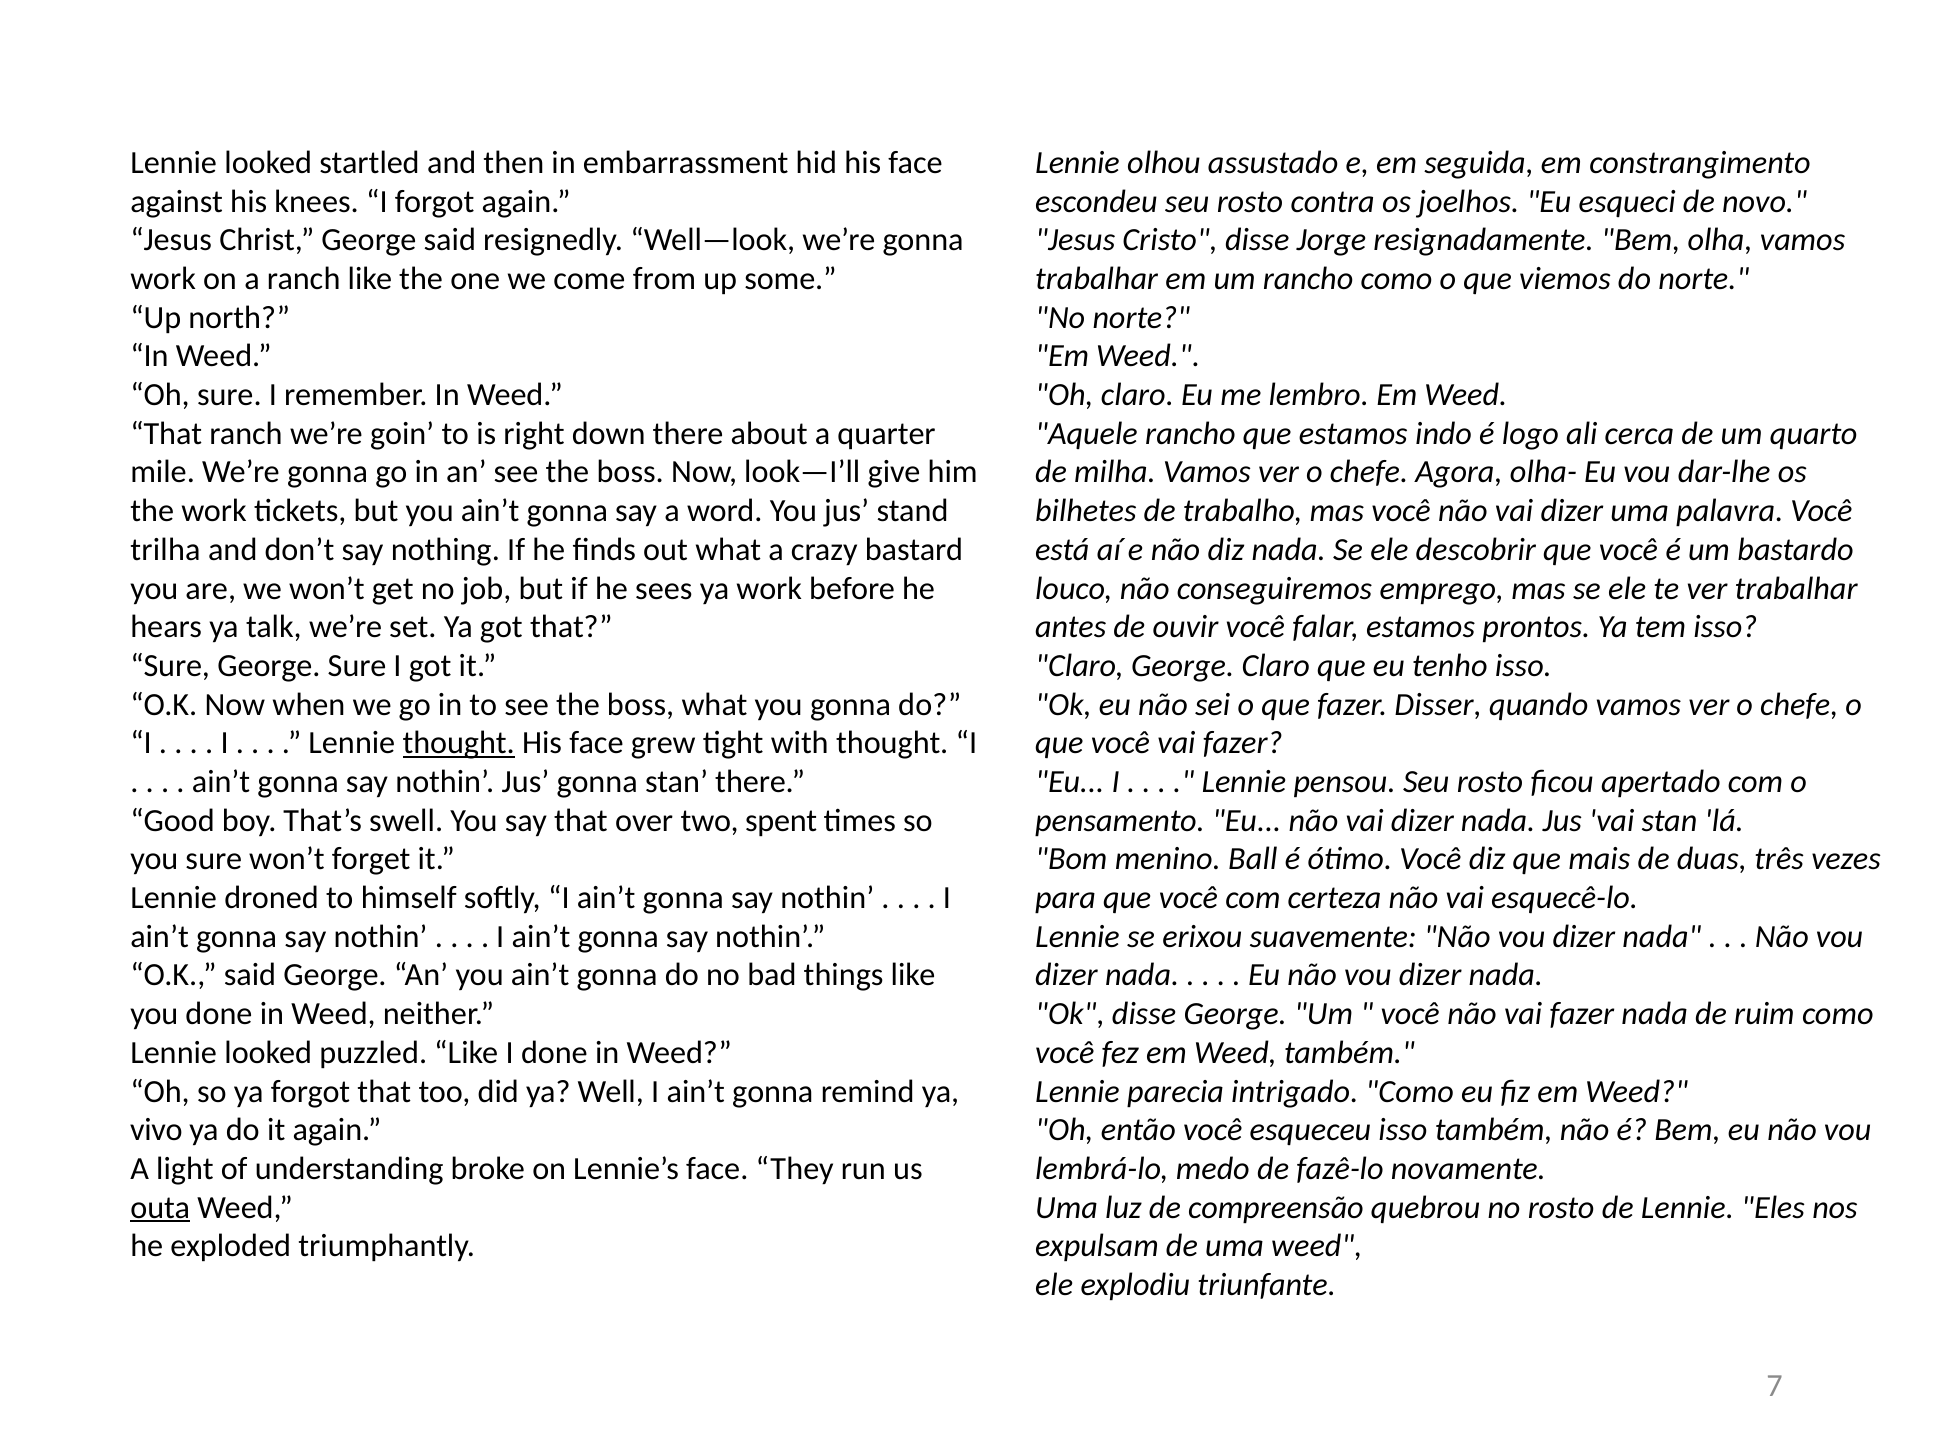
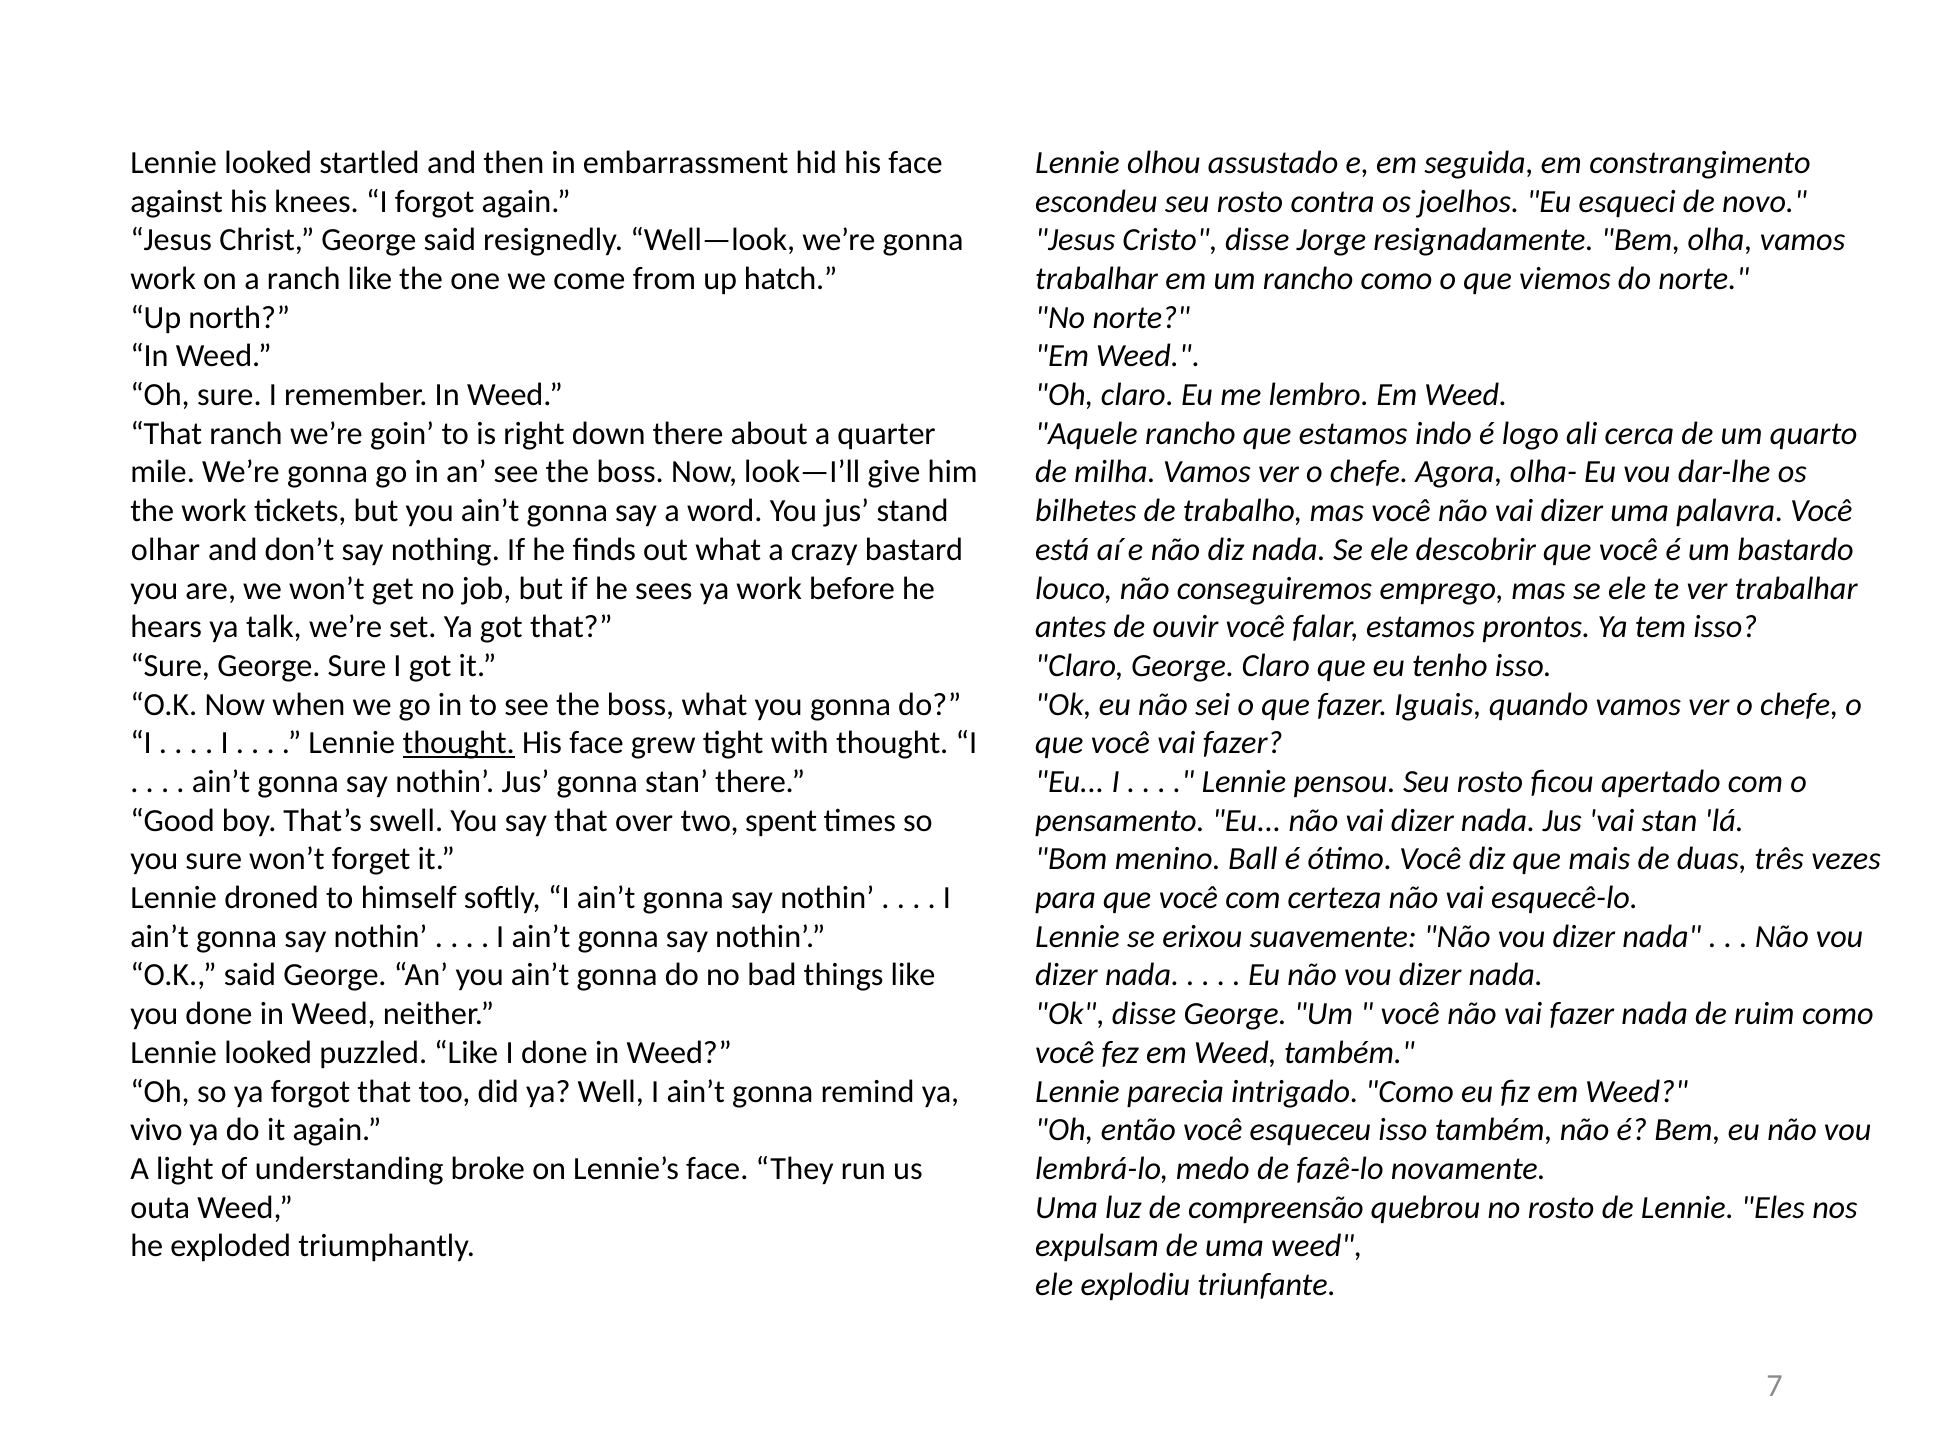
some: some -> hatch (791, 279)
trilha: trilha -> olhar (165, 550)
Disser: Disser -> Iguais (1438, 705)
outa underline: present -> none (160, 1208)
